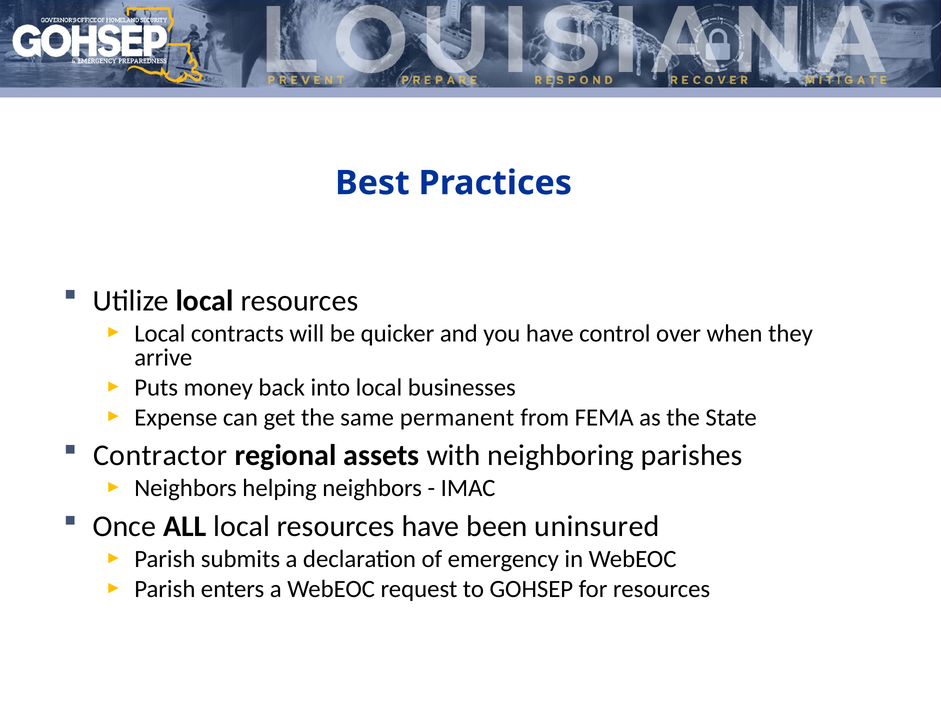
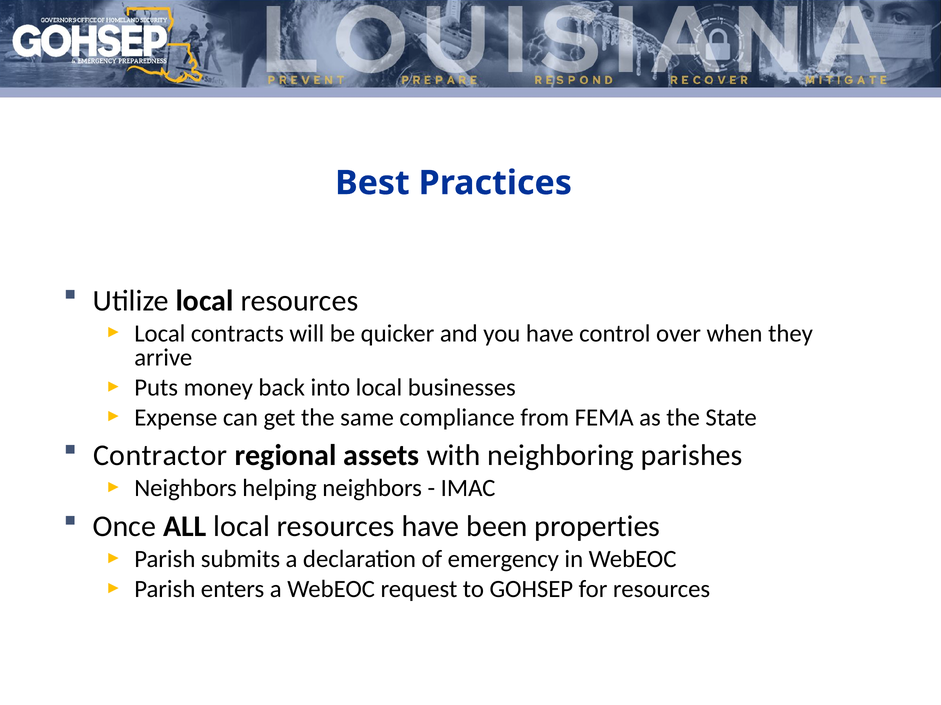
permanent: permanent -> compliance (457, 418)
uninsured: uninsured -> properties (597, 527)
